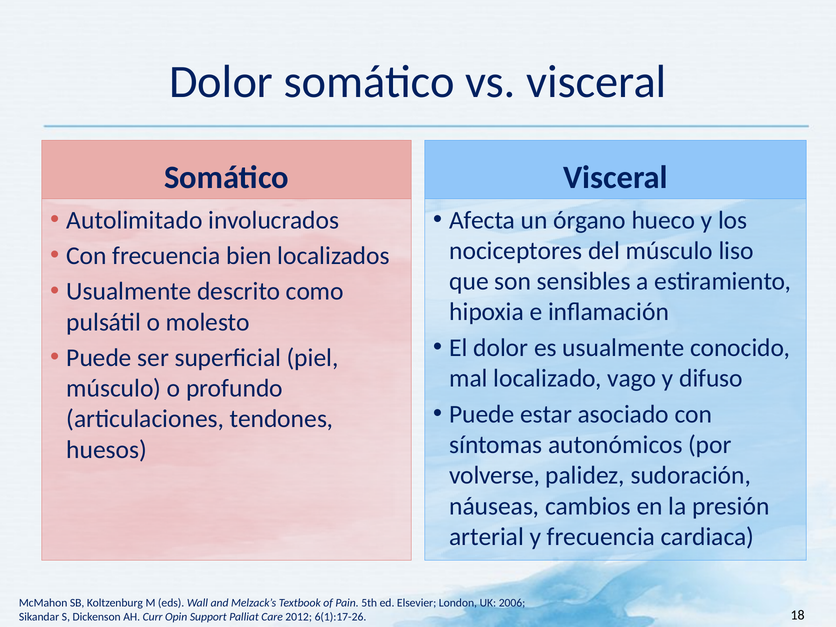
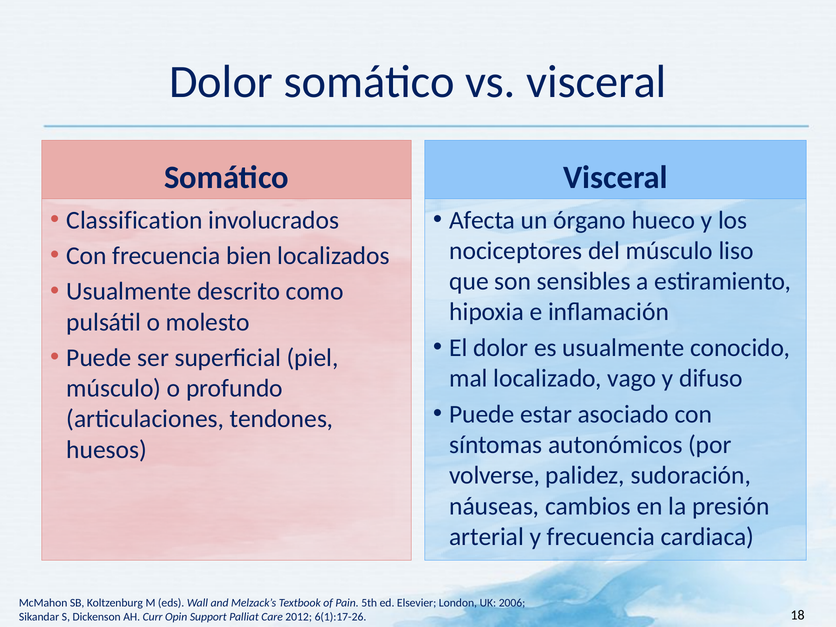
Autolimitado: Autolimitado -> Classification (134, 220)
